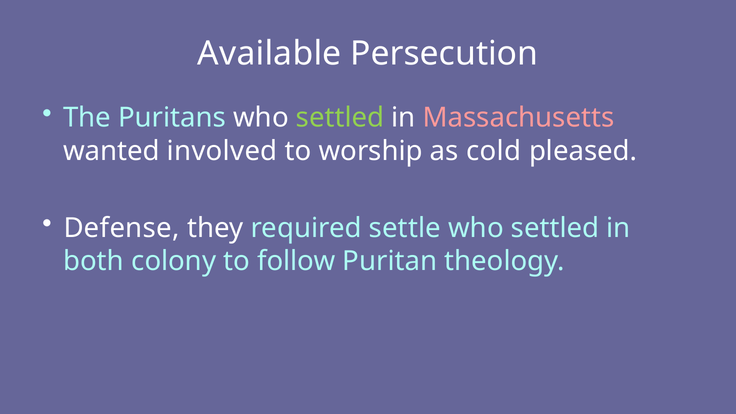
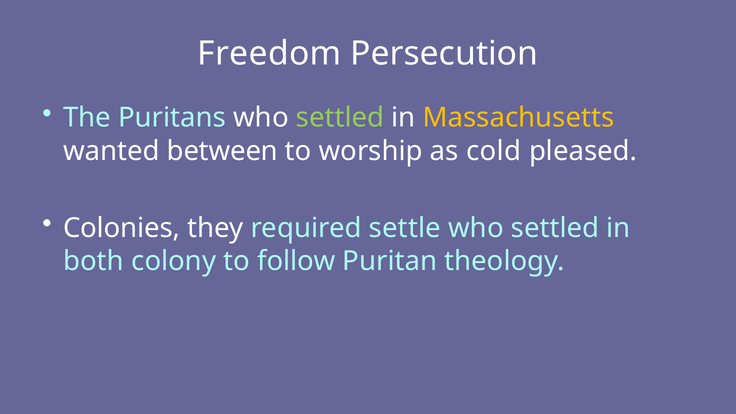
Available: Available -> Freedom (269, 53)
Massachusetts colour: pink -> yellow (519, 118)
involved: involved -> between (222, 151)
Defense: Defense -> Colonies (122, 228)
